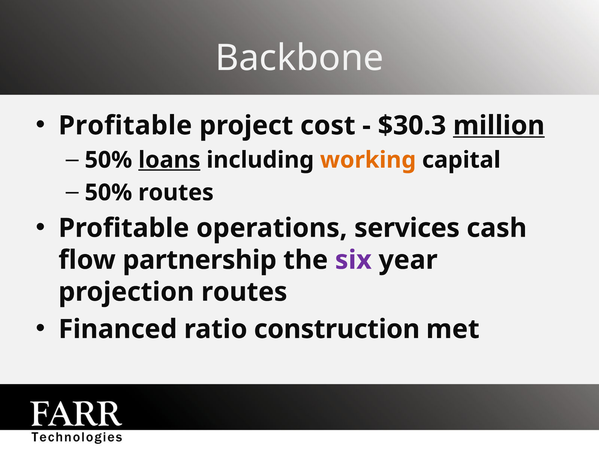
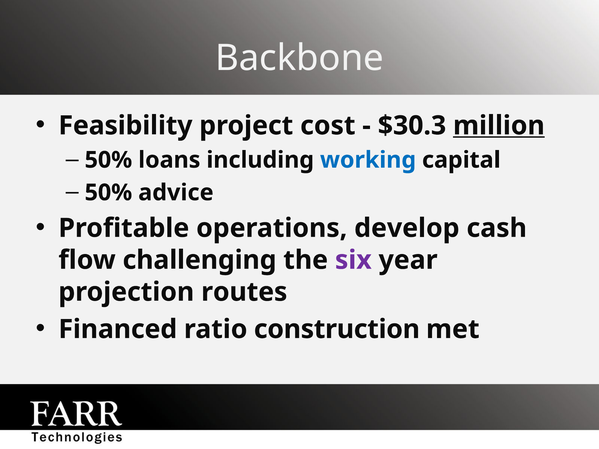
Profitable: Profitable -> Feasibility (125, 126)
loans underline: present -> none (169, 160)
working colour: orange -> blue (368, 160)
50% routes: routes -> advice (176, 193)
services: services -> develop (407, 228)
partnership: partnership -> challenging (200, 260)
